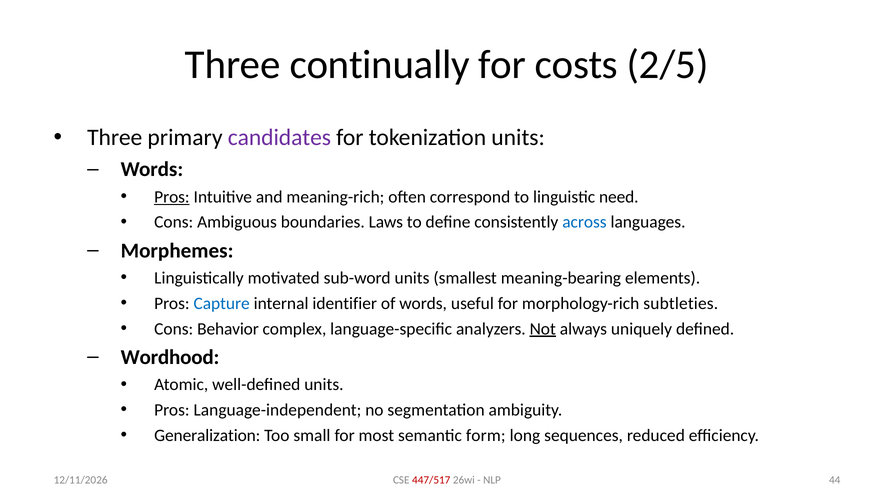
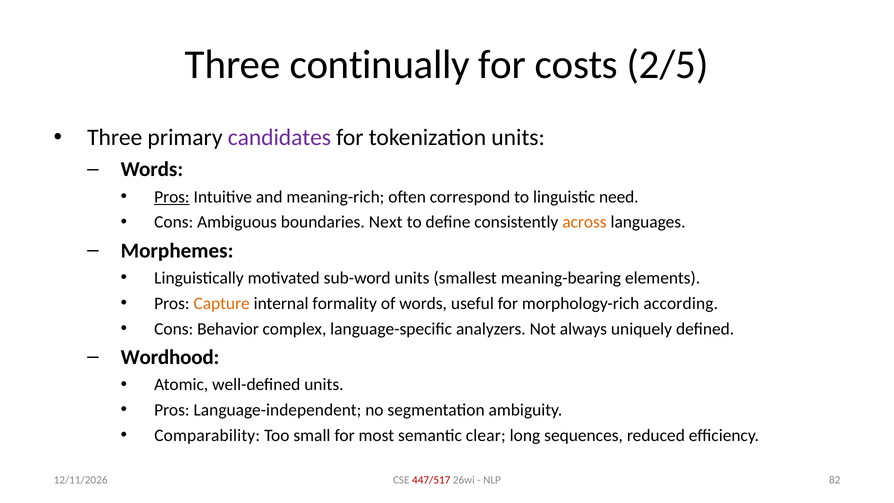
Laws: Laws -> Next (386, 222)
across colour: blue -> orange (584, 222)
Capture colour: blue -> orange (222, 303)
identifier: identifier -> formality (345, 303)
subtleties: subtleties -> according (681, 303)
Not underline: present -> none (543, 329)
Generalization: Generalization -> Comparability (207, 435)
form: form -> clear (486, 435)
44: 44 -> 82 (835, 480)
